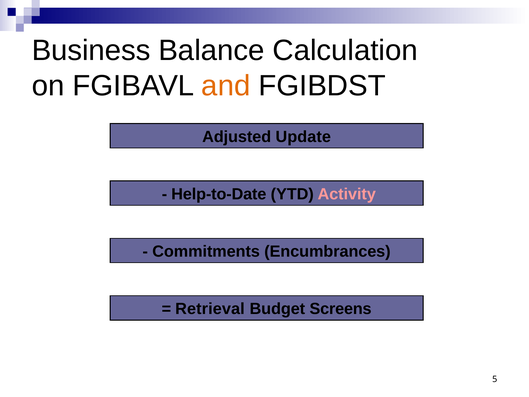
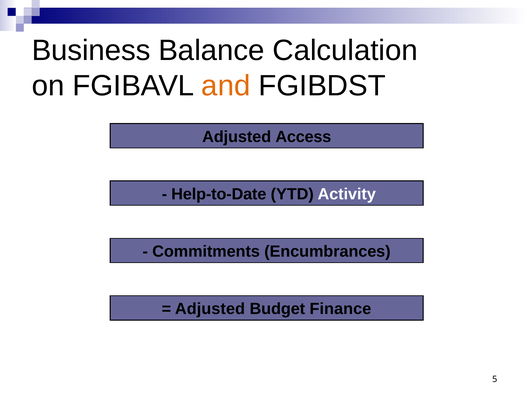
Update: Update -> Access (303, 137)
Activity colour: pink -> white (347, 194)
Retrieval: Retrieval -> Adjusted (210, 309)
Screens: Screens -> Finance (340, 309)
